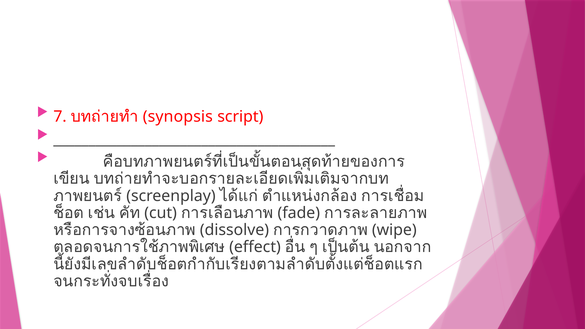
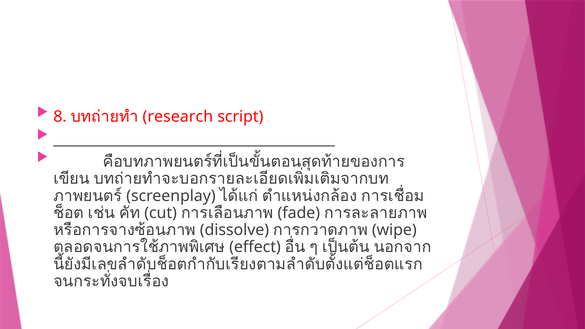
7: 7 -> 8 (60, 116)
synopsis: synopsis -> research (178, 116)
